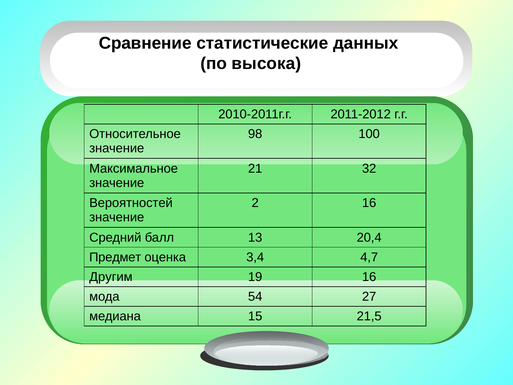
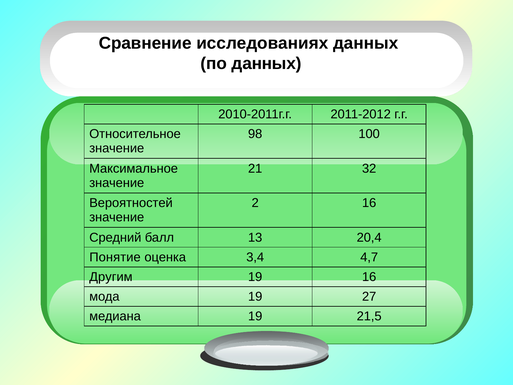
статистические: статистические -> исследованиях (262, 43)
по высока: высока -> данных (267, 64)
Предмет: Предмет -> Понятие (115, 257)
мода 54: 54 -> 19 (255, 296)
медиана 15: 15 -> 19 (255, 316)
